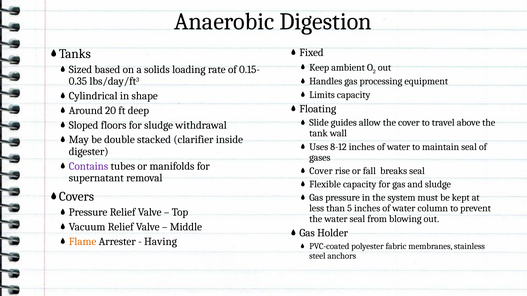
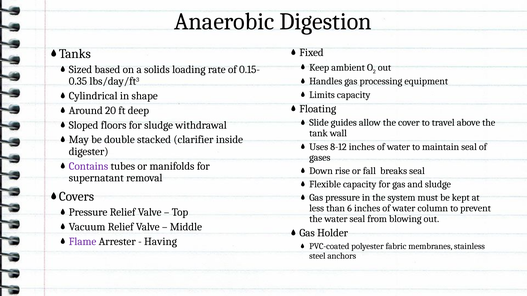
Cover: Cover -> Down (321, 171)
5: 5 -> 6 (350, 209)
Flame colour: orange -> purple (83, 242)
